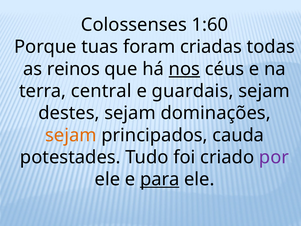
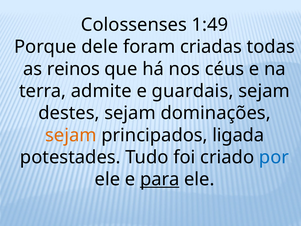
1:60: 1:60 -> 1:49 (210, 25)
tuas: tuas -> dele (100, 47)
nos underline: present -> none (184, 69)
central: central -> admite (101, 91)
cauda: cauda -> ligada (238, 135)
por colour: purple -> blue (274, 157)
